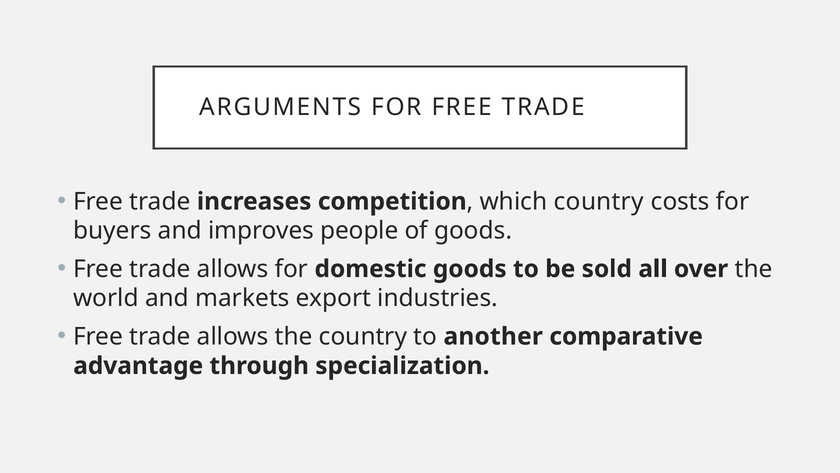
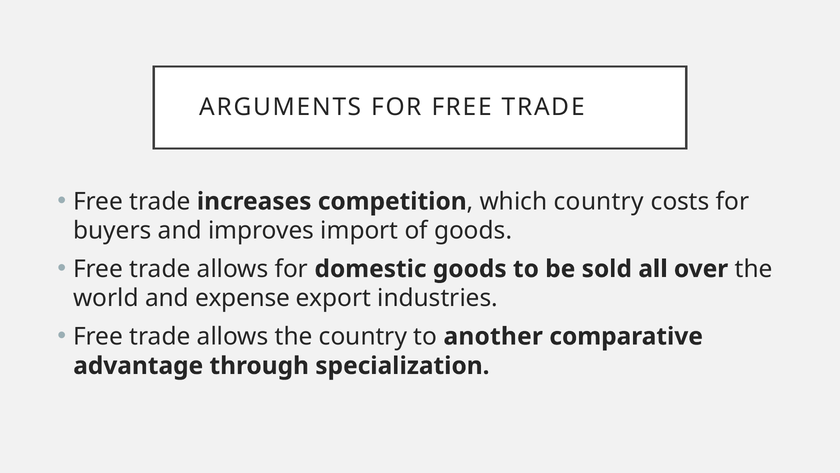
people: people -> import (359, 231)
markets: markets -> expense (243, 298)
